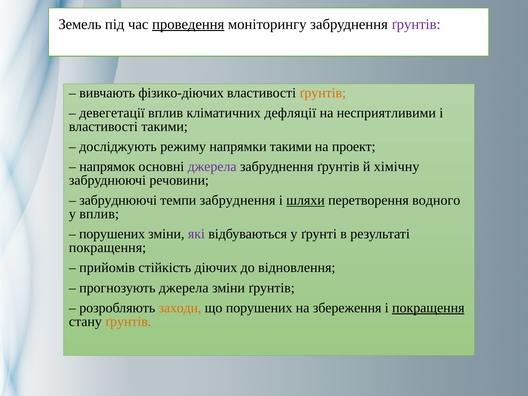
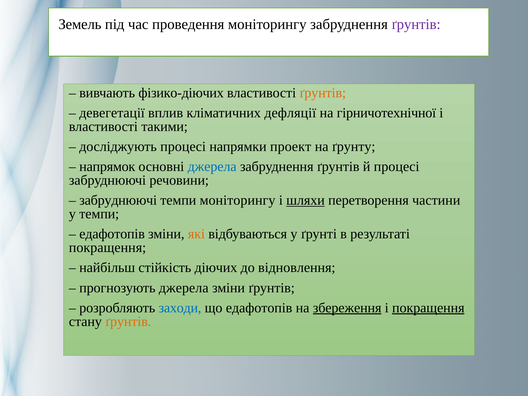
проведення underline: present -> none (188, 24)
несприятливими: несприятливими -> гірничотехнічної (386, 113)
досліджують режиму: режиму -> процесі (183, 147)
напрямки такими: такими -> проект (291, 147)
проект: проект -> ґрунту (354, 147)
джерела colour: purple -> blue (212, 167)
й хімічну: хімічну -> процесі (397, 167)
темпи забруднення: забруднення -> моніторингу (238, 200)
водного: водного -> частини (436, 200)
у вплив: вплив -> темпи (99, 214)
порушених: порушених -> едафотопів (112, 234)
які colour: purple -> orange (196, 234)
прийомів: прийомів -> найбільш (107, 268)
заходи colour: orange -> blue (180, 308)
що порушених: порушених -> едафотопів (259, 308)
збереження underline: none -> present (347, 308)
